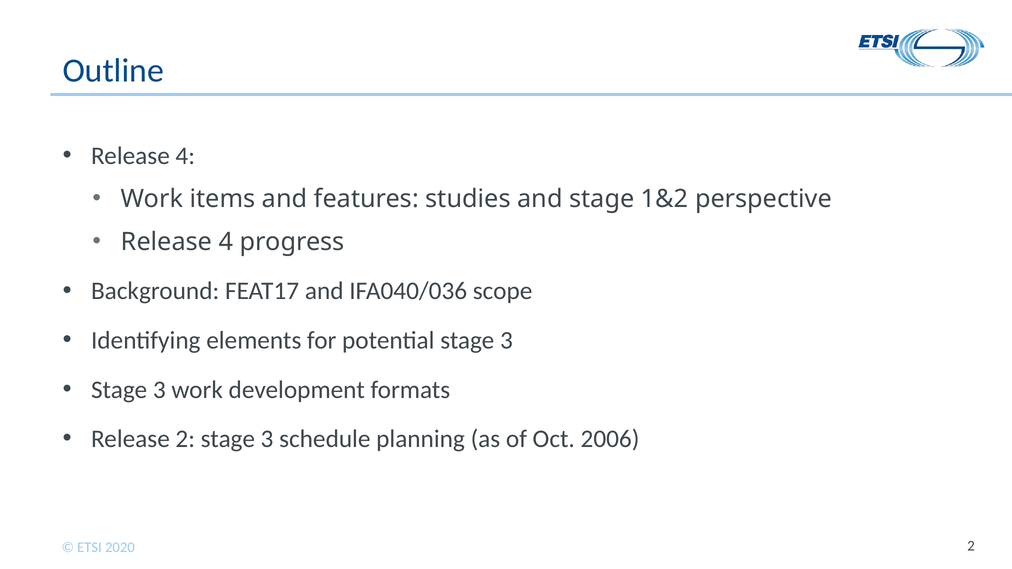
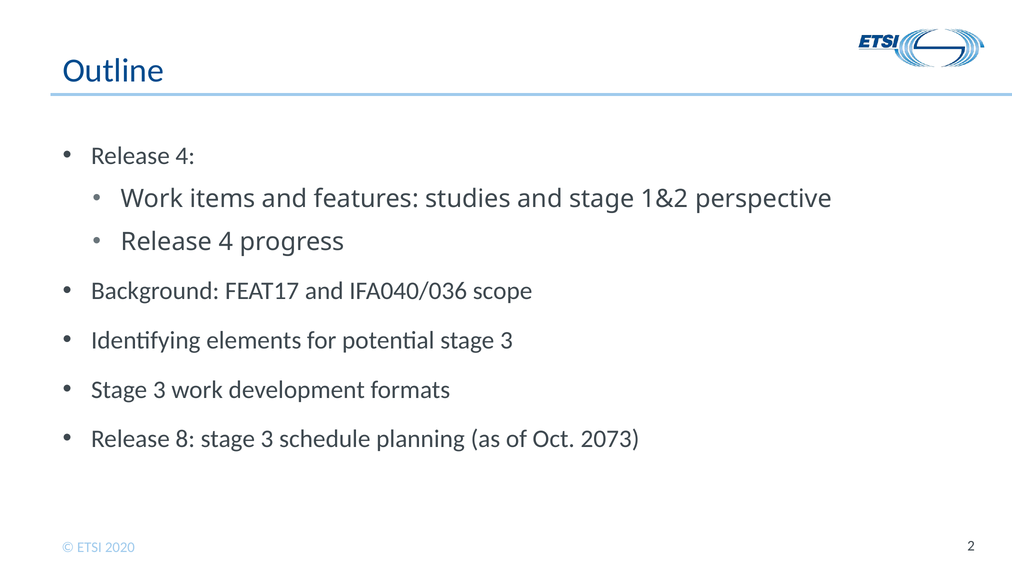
Release 2: 2 -> 8 (185, 439)
2006: 2006 -> 2073 (610, 439)
